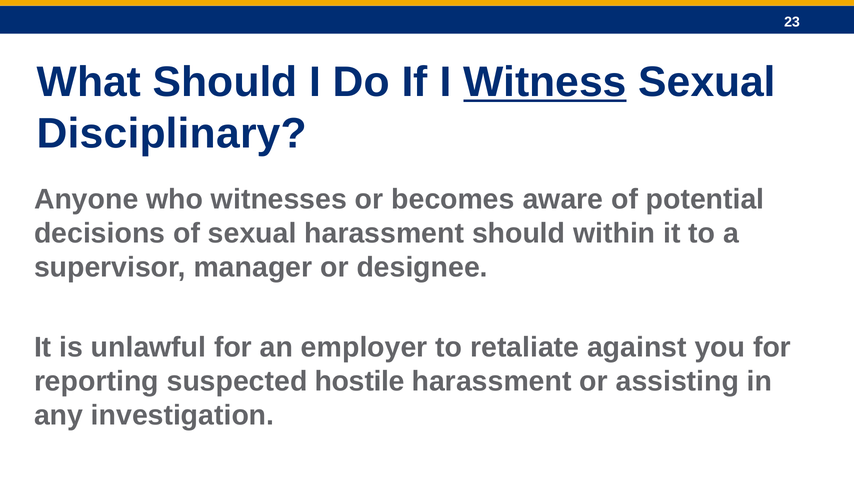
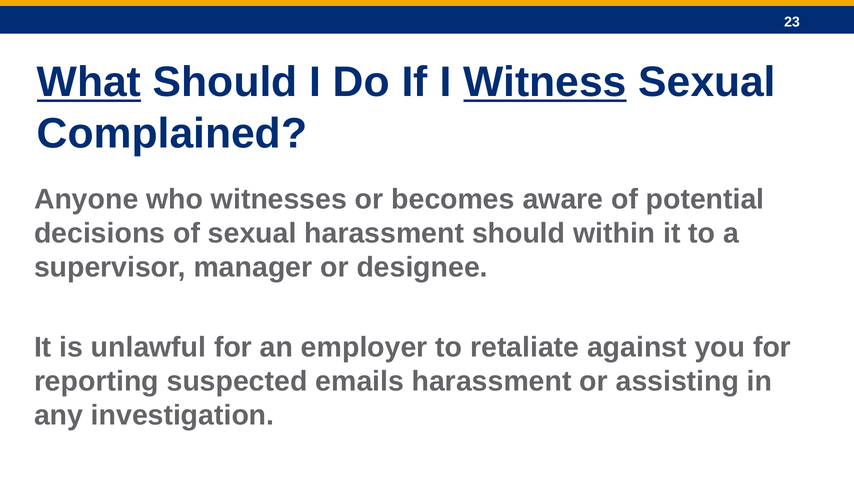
What underline: none -> present (89, 82)
Disciplinary: Disciplinary -> Complained (172, 134)
hostile: hostile -> emails (360, 382)
